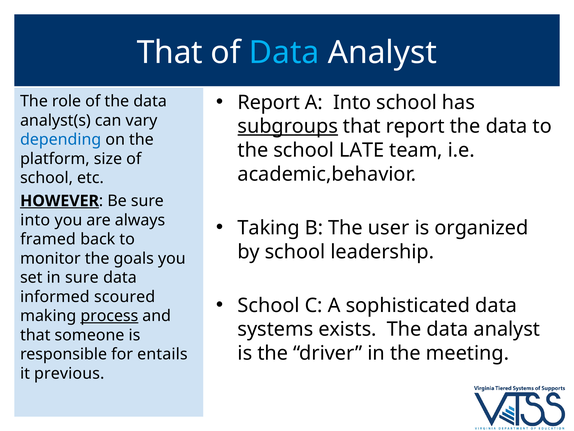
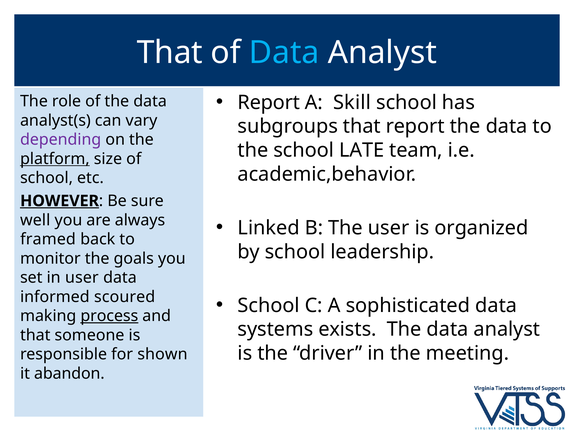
A Into: Into -> Skill (352, 102)
subgroups underline: present -> none (288, 126)
depending colour: blue -> purple (61, 139)
platform underline: none -> present (55, 159)
into: into -> well (35, 220)
Taking: Taking -> Linked (269, 228)
in sure: sure -> user (82, 277)
entails: entails -> shown (162, 354)
previous: previous -> abandon (69, 373)
